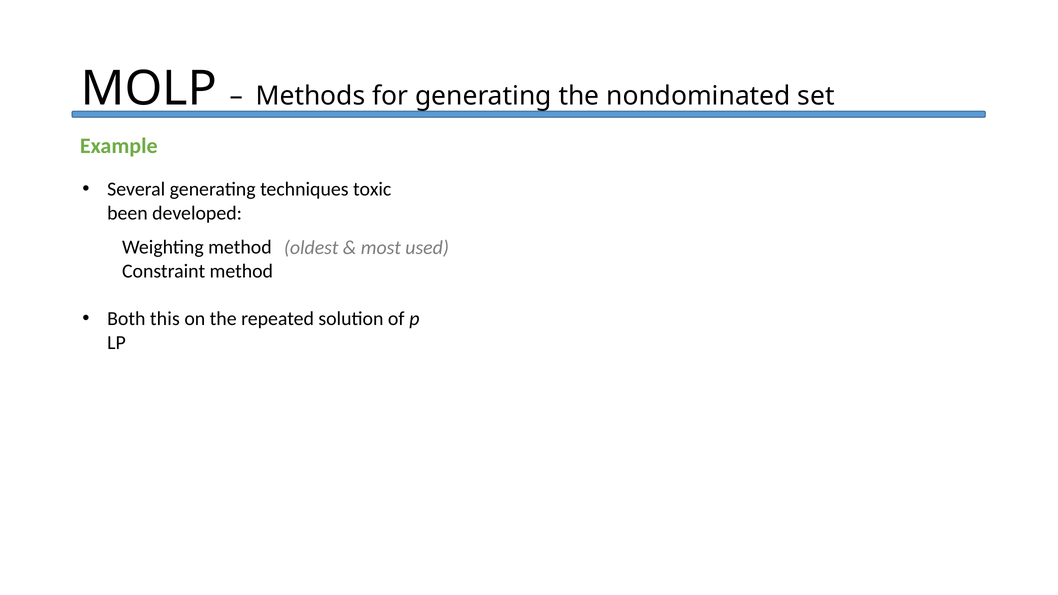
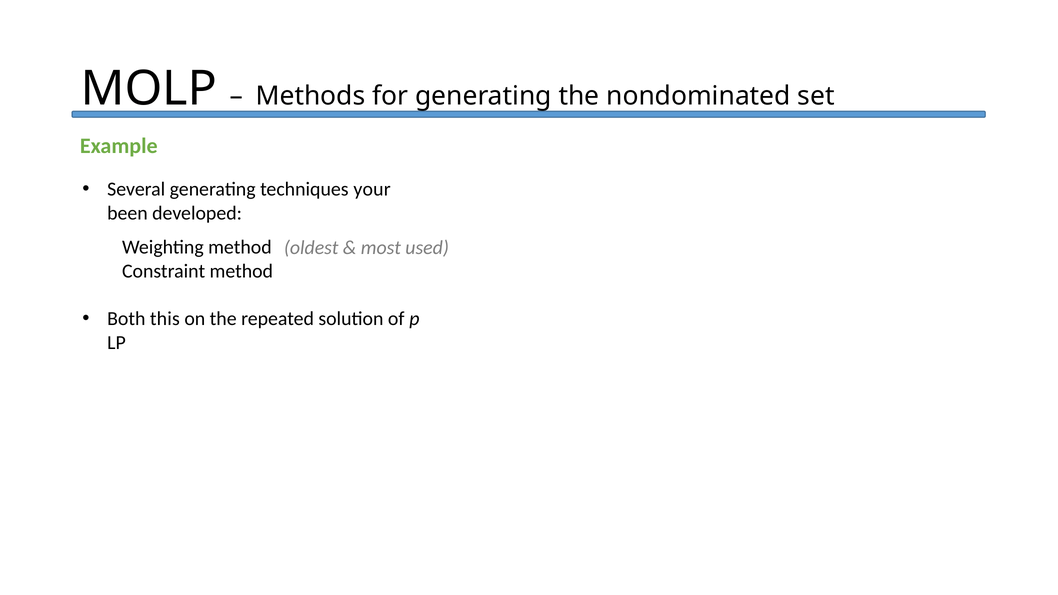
toxic: toxic -> your (372, 189)
